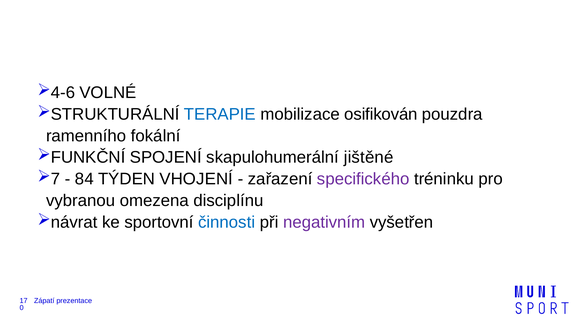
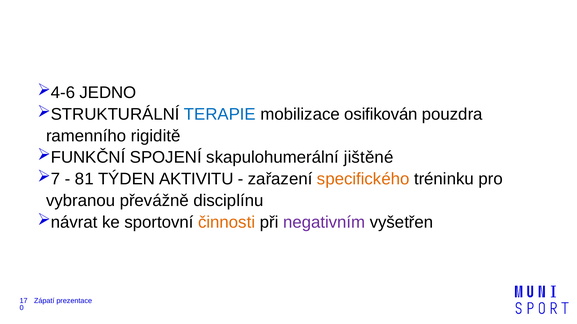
VOLNÉ: VOLNÉ -> JEDNO (108, 93)
fokální: fokální -> rigiditě (156, 136)
84: 84 -> 81 (84, 179)
VHOJENÍ: VHOJENÍ -> AKTIVITU (196, 179)
specifického colour: purple -> orange (363, 179)
omezena: omezena -> převážně (154, 201)
činnosti colour: blue -> orange (227, 223)
